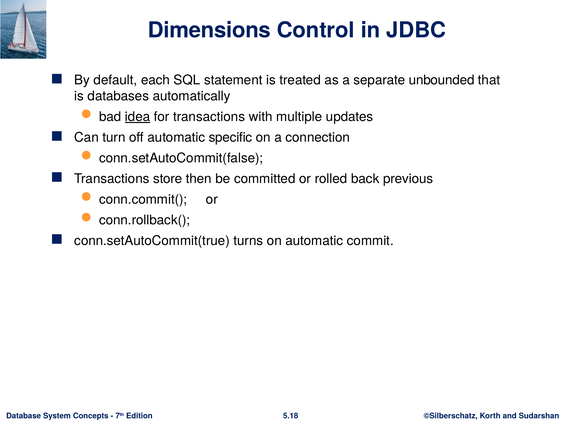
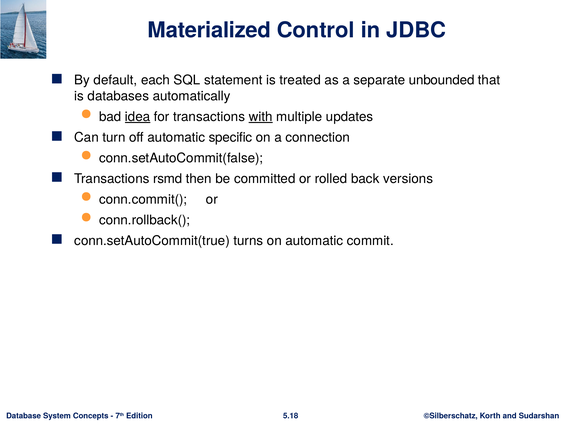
Dimensions: Dimensions -> Materialized (209, 30)
with underline: none -> present (261, 117)
store: store -> rsmd (168, 179)
previous: previous -> versions (408, 179)
